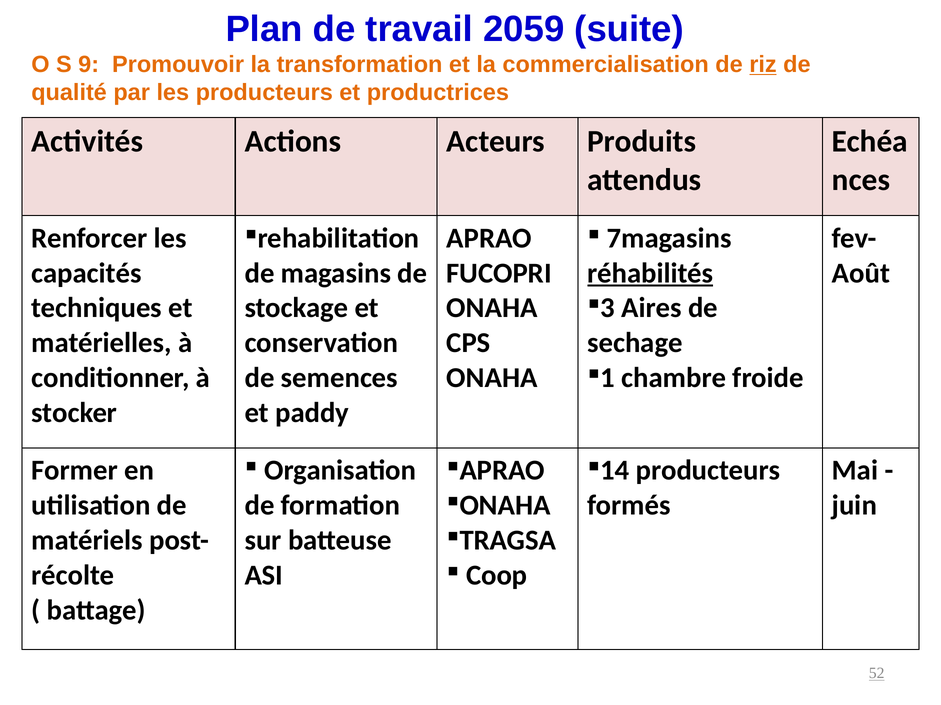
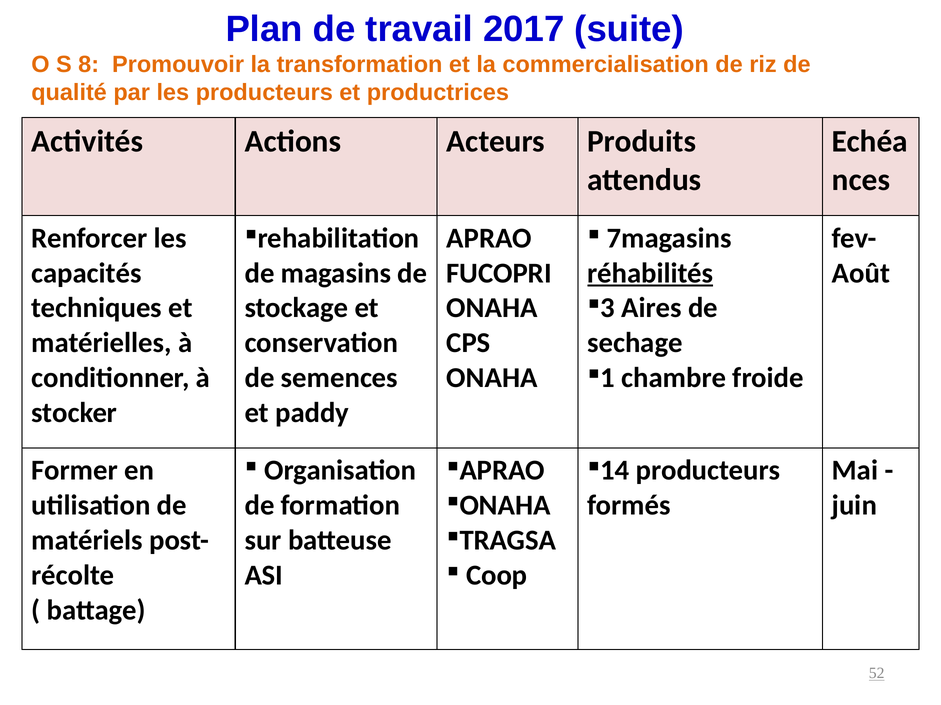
2059: 2059 -> 2017 (524, 29)
9: 9 -> 8 (89, 64)
riz underline: present -> none (763, 64)
